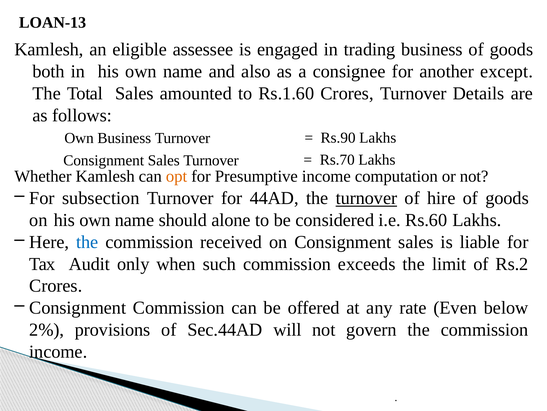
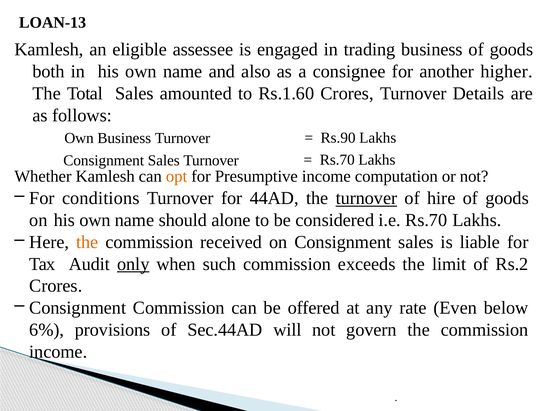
except: except -> higher (507, 71)
subsection: subsection -> conditions (101, 198)
i.e Rs.60: Rs.60 -> Rs.70 (426, 220)
the colour: blue -> orange (87, 242)
only underline: none -> present (133, 264)
2%: 2% -> 6% (47, 329)
